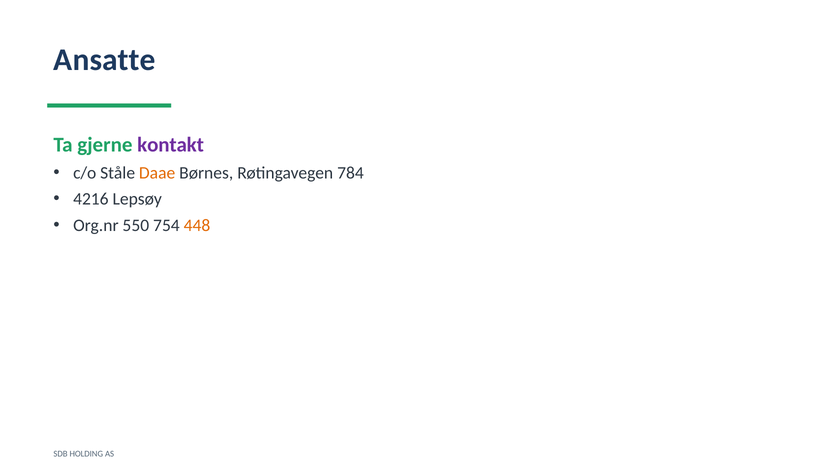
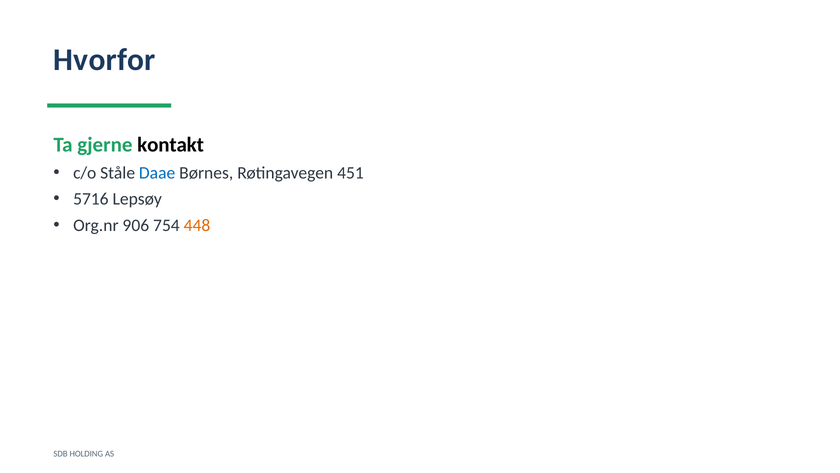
Ansatte: Ansatte -> Hvorfor (104, 60)
kontakt colour: purple -> black (171, 145)
Daae colour: orange -> blue (157, 173)
784: 784 -> 451 (350, 173)
4216: 4216 -> 5716 (91, 199)
550: 550 -> 906 (136, 225)
